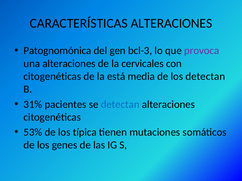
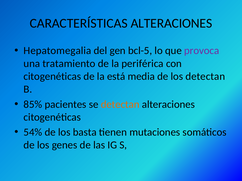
Patognomónica: Patognomónica -> Hepatomegalia (57, 51)
bcl-3: bcl-3 -> bcl-5 (140, 51)
una alteraciones: alteraciones -> tratamiento (69, 64)
cervicales: cervicales -> periférica (142, 64)
31%: 31% -> 85% (33, 105)
detectan colour: blue -> orange (120, 105)
53%: 53% -> 54% (33, 133)
típica: típica -> basta (85, 133)
